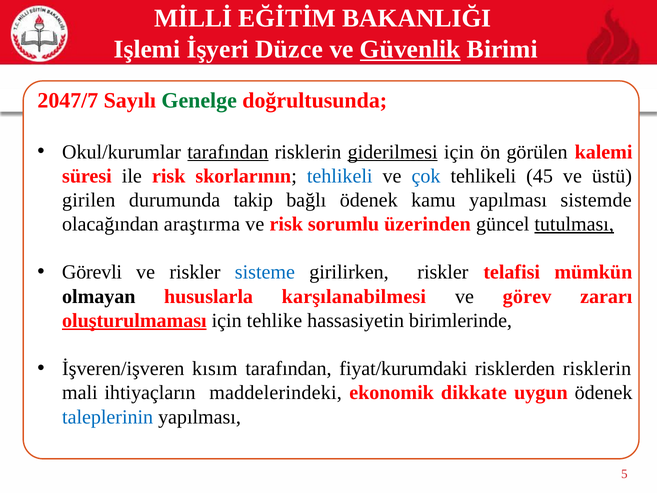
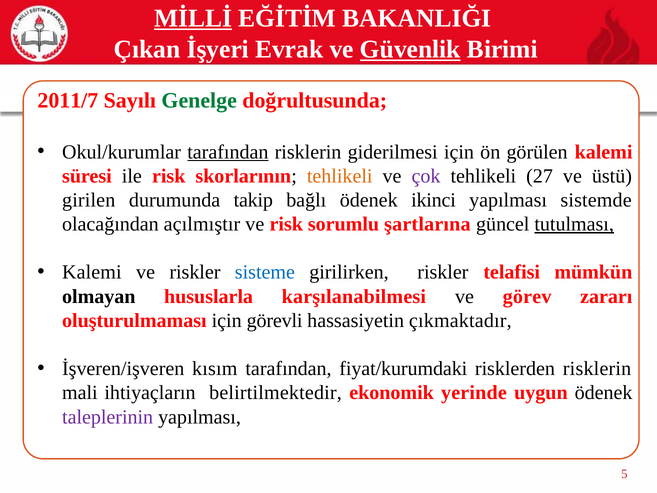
MİLLİ underline: none -> present (193, 18)
Işlemi: Işlemi -> Çıkan (147, 49)
Düzce: Düzce -> Evrak (289, 49)
2047/7: 2047/7 -> 2011/7 (68, 100)
giderilmesi underline: present -> none (393, 152)
tehlikeli colour: blue -> orange (340, 176)
çok colour: blue -> purple (426, 176)
45: 45 -> 27 (540, 176)
kamu: kamu -> ikinci (433, 200)
araştırma: araştırma -> açılmıştır (202, 224)
üzerinden: üzerinden -> şartlarına (427, 224)
Görevli: Görevli -> Kalemi (92, 272)
oluşturulmaması underline: present -> none (134, 320)
tehlike: tehlike -> görevli (275, 320)
birimlerinde: birimlerinde -> çıkmaktadır (460, 320)
maddelerindeki: maddelerindeki -> belirtilmektedir (276, 393)
dikkate: dikkate -> yerinde (474, 393)
taleplerinin colour: blue -> purple (108, 417)
